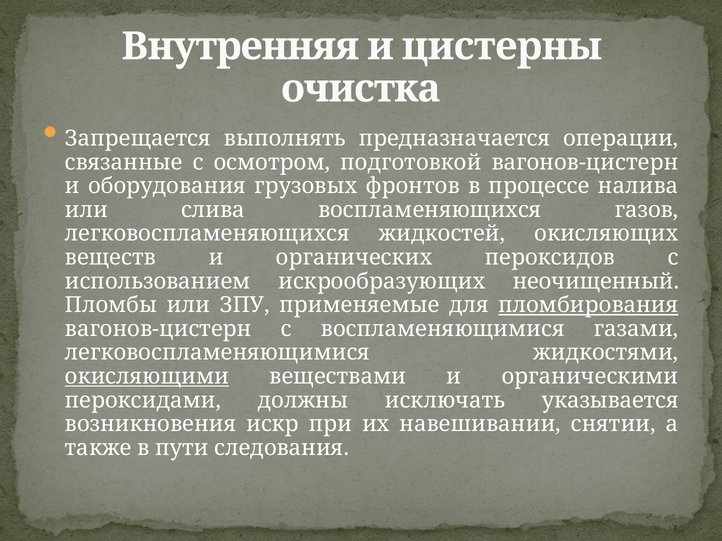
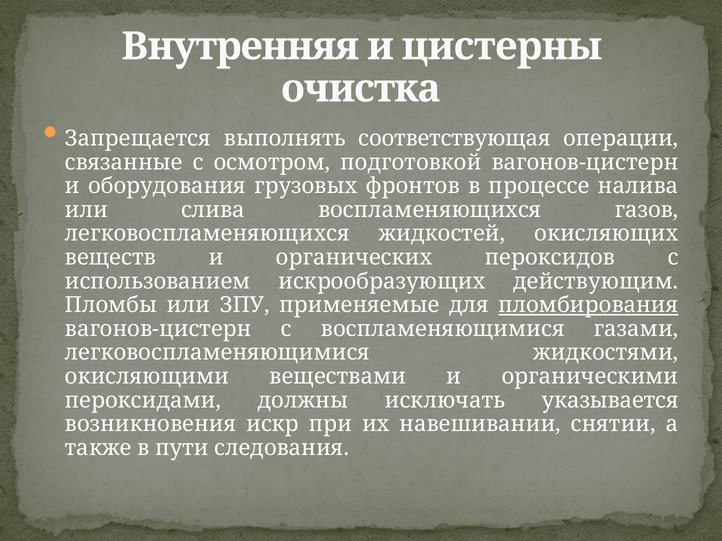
предназначается: предназначается -> соответствующая (455, 139)
неочищенный: неочищенный -> действующим (596, 282)
окисляющими underline: present -> none (147, 377)
